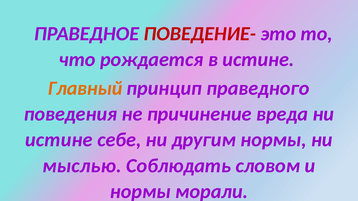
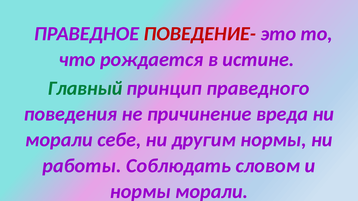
Главный colour: orange -> green (85, 88)
истине: истине -> морали (59, 140)
мыслью: мыслью -> работы (82, 166)
